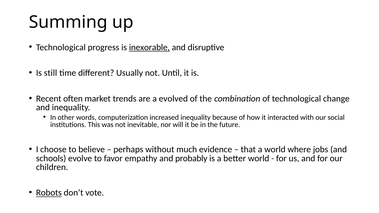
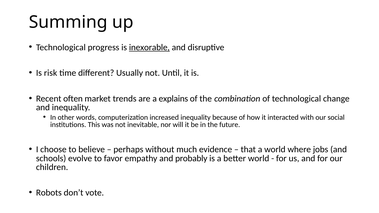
still: still -> risk (51, 73)
evolved: evolved -> explains (173, 99)
Robots underline: present -> none (49, 193)
